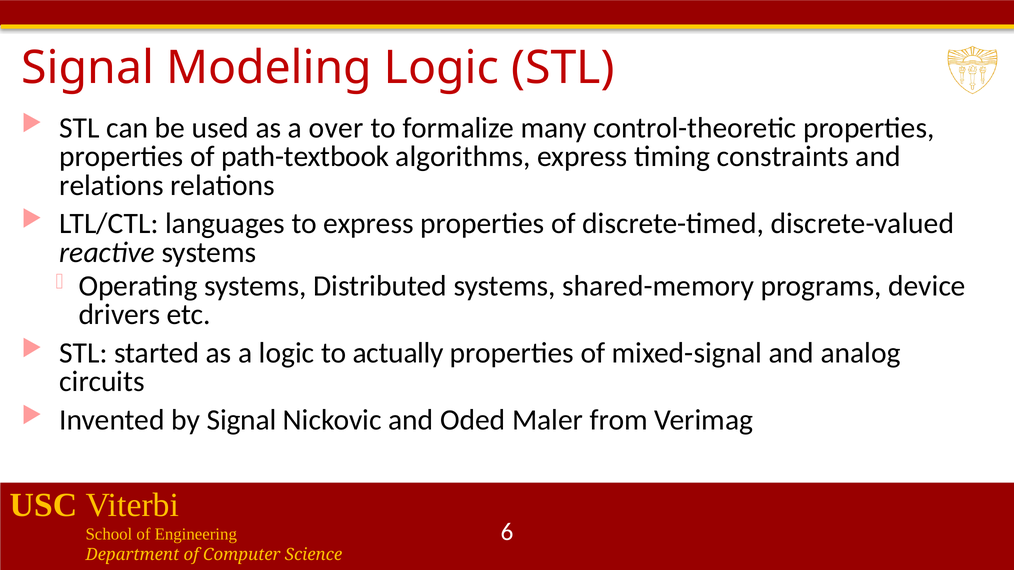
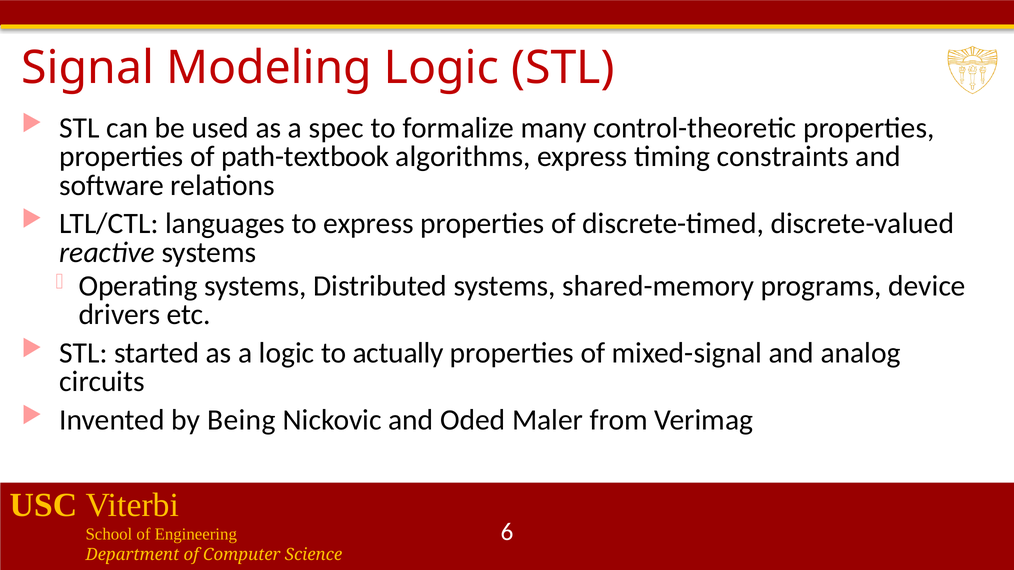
over: over -> spec (336, 128)
relations: relations -> software (112, 185)
by Signal: Signal -> Being (241, 420)
